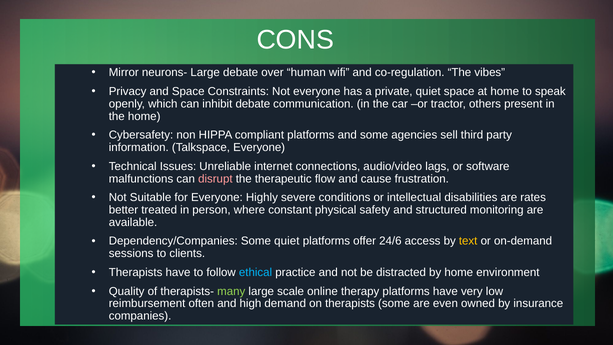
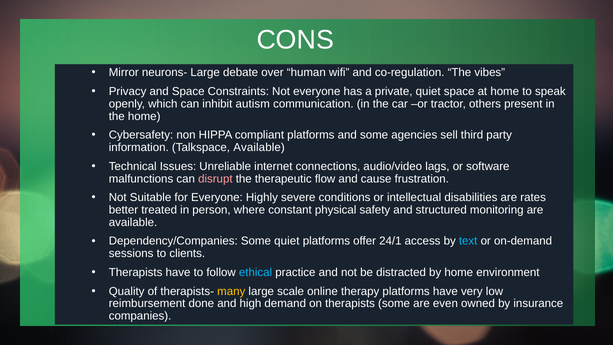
inhibit debate: debate -> autism (253, 104)
Talkspace Everyone: Everyone -> Available (259, 147)
24/6: 24/6 -> 24/1 (390, 241)
text colour: yellow -> light blue (468, 241)
many colour: light green -> yellow (231, 291)
often: often -> done (201, 304)
